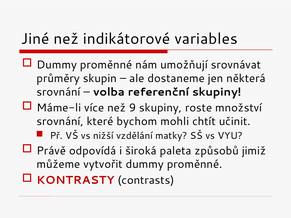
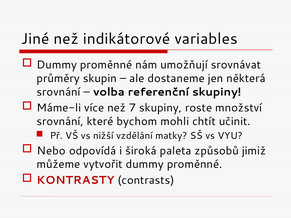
9: 9 -> 7 (132, 108)
Právě: Právě -> Nebo (51, 151)
